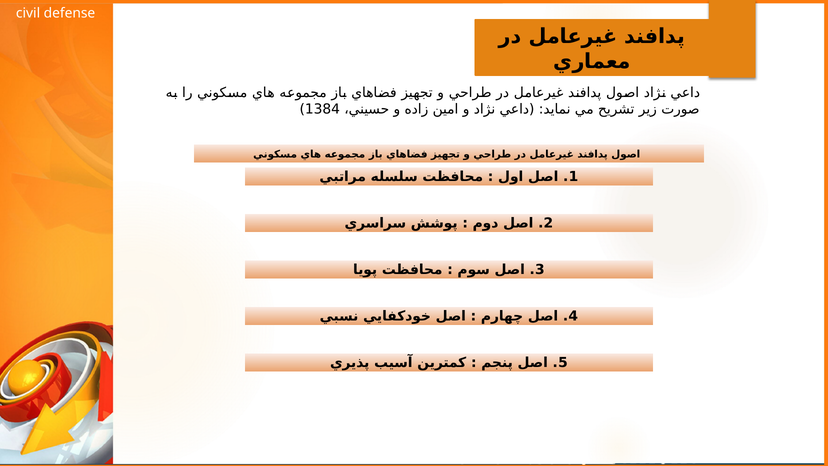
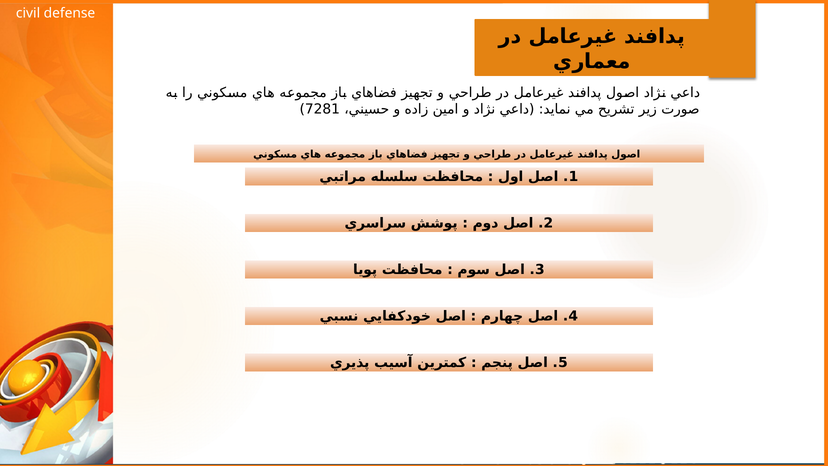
1384: 1384 -> 7281 (322, 109)
